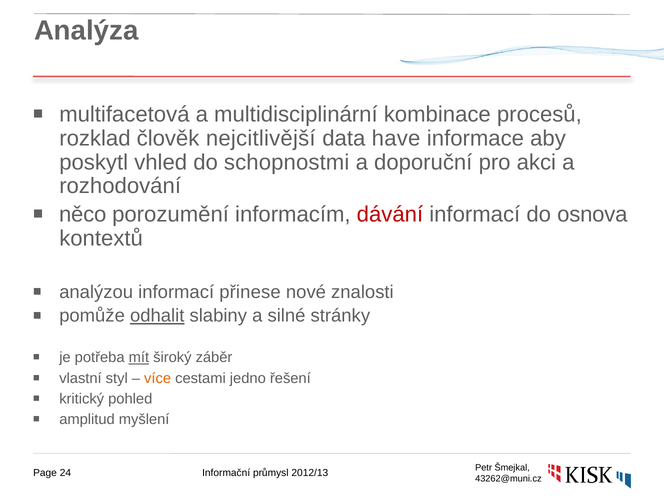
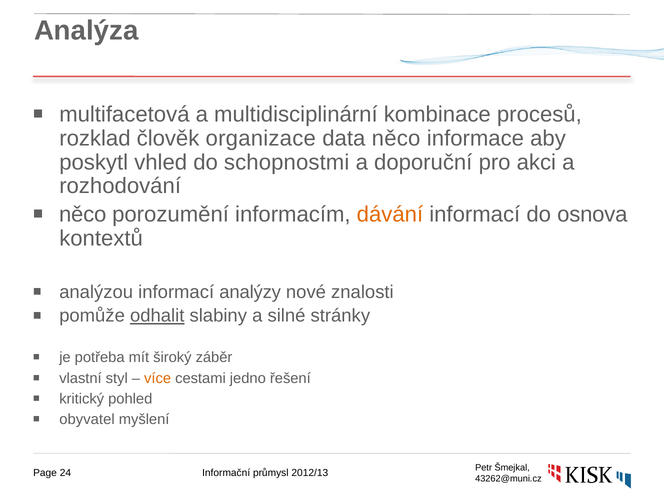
nejcitlivější: nejcitlivější -> organizace (261, 138)
data have: have -> něco (396, 138)
dávání colour: red -> orange (390, 214)
přinese: přinese -> analýzy (250, 292)
mít underline: present -> none (139, 358)
amplitud: amplitud -> obyvatel (87, 420)
